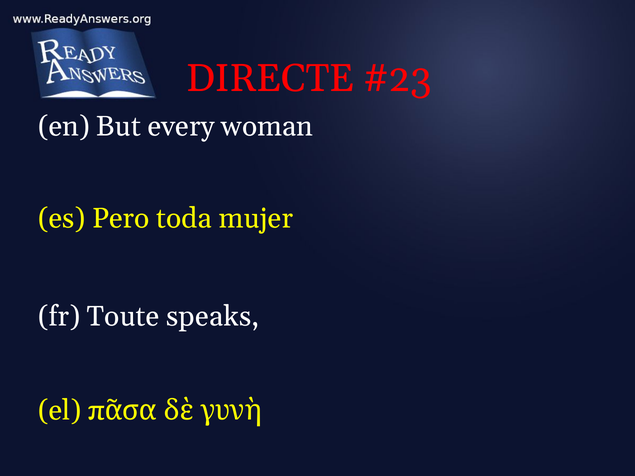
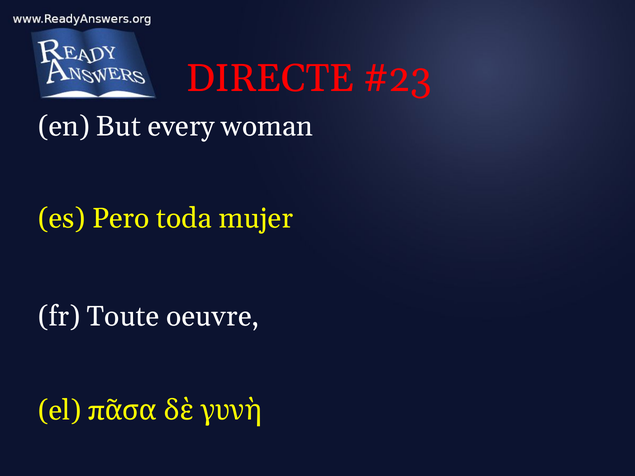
speaks: speaks -> oeuvre (213, 316)
